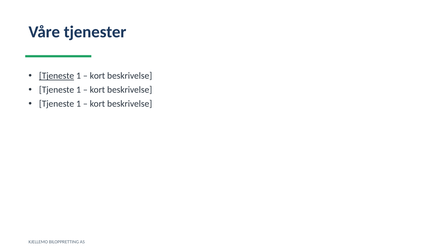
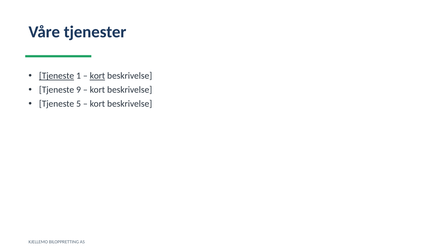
kort underline: none -> present (97, 76)
1: 1 -> 9 (79, 90)
1: 1 -> 5 (79, 104)
